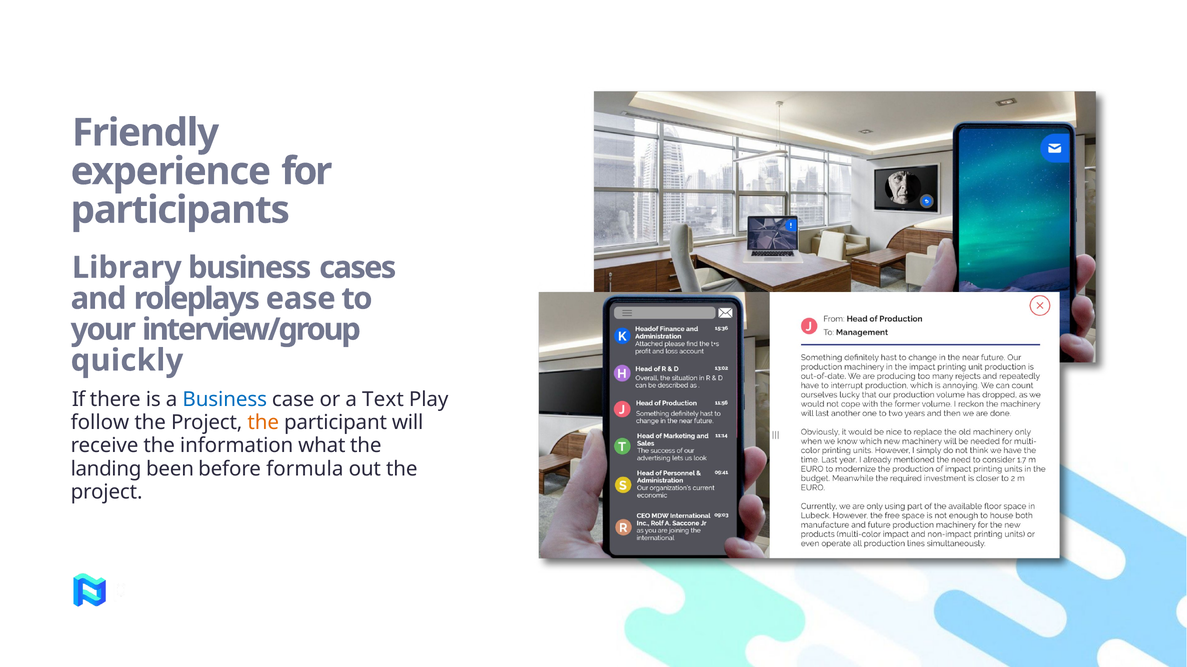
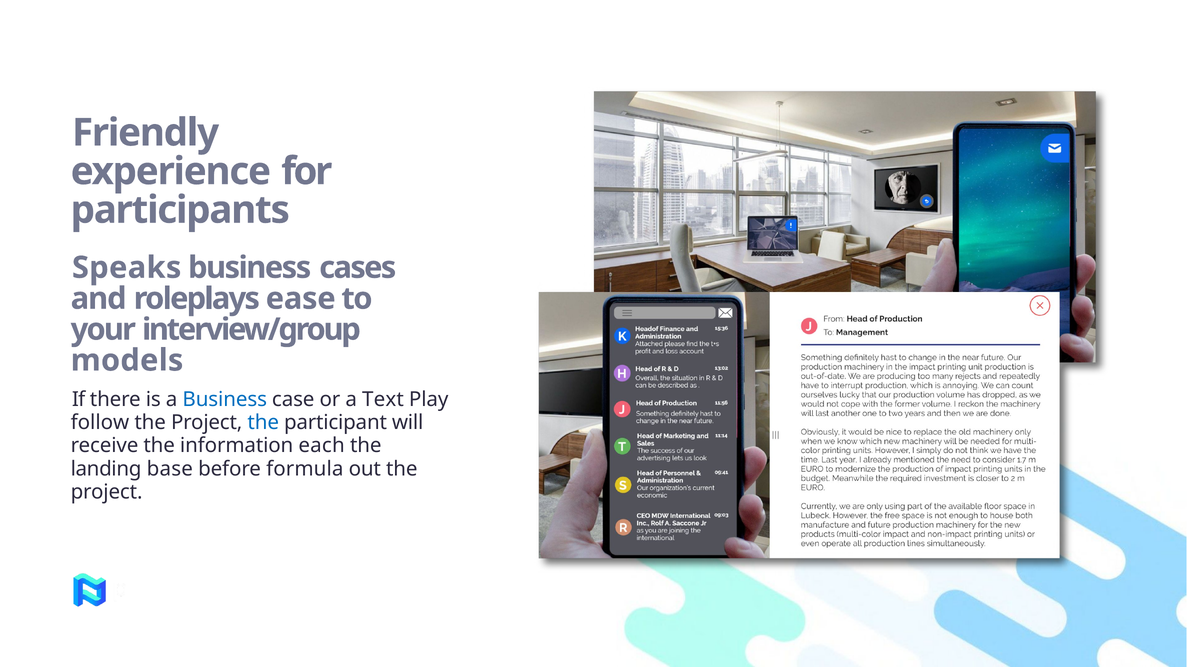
Library: Library -> Speaks (127, 268)
quickly: quickly -> models (127, 360)
the colour: orange -> blue (263, 422)
what: what -> each (322, 446)
been: been -> base (170, 469)
